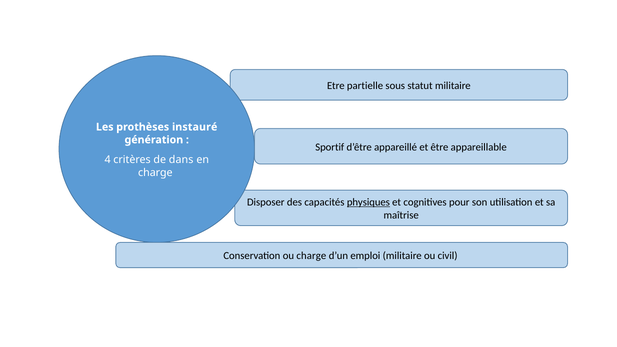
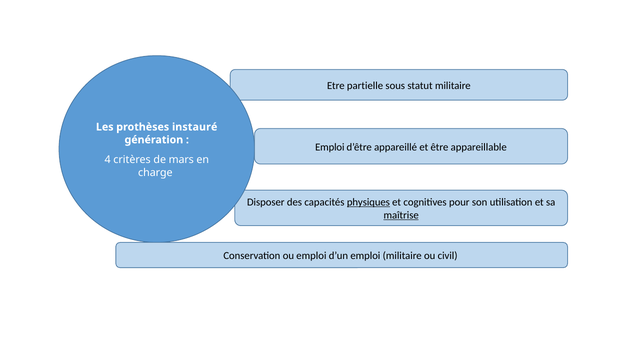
Sportif: Sportif -> Emploi (330, 147)
dans: dans -> mars (181, 160)
maîtrise underline: none -> present (401, 215)
ou charge: charge -> emploi (311, 256)
